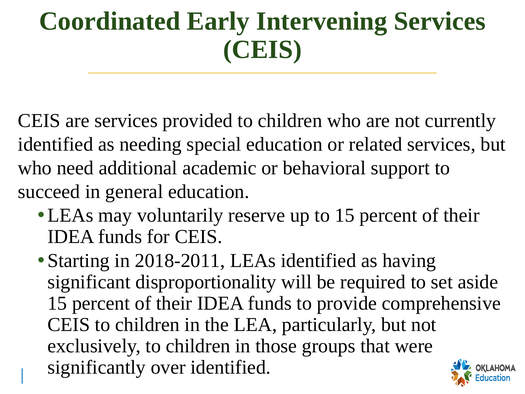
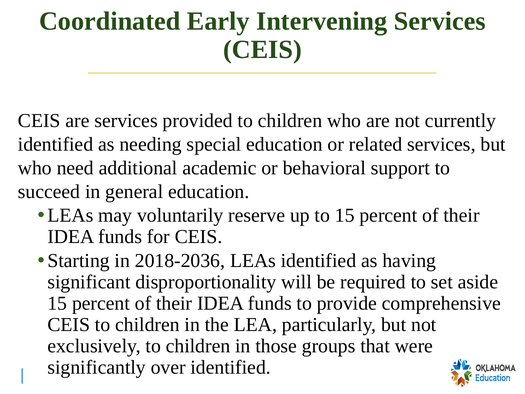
2018-2011: 2018-2011 -> 2018-2036 (180, 261)
